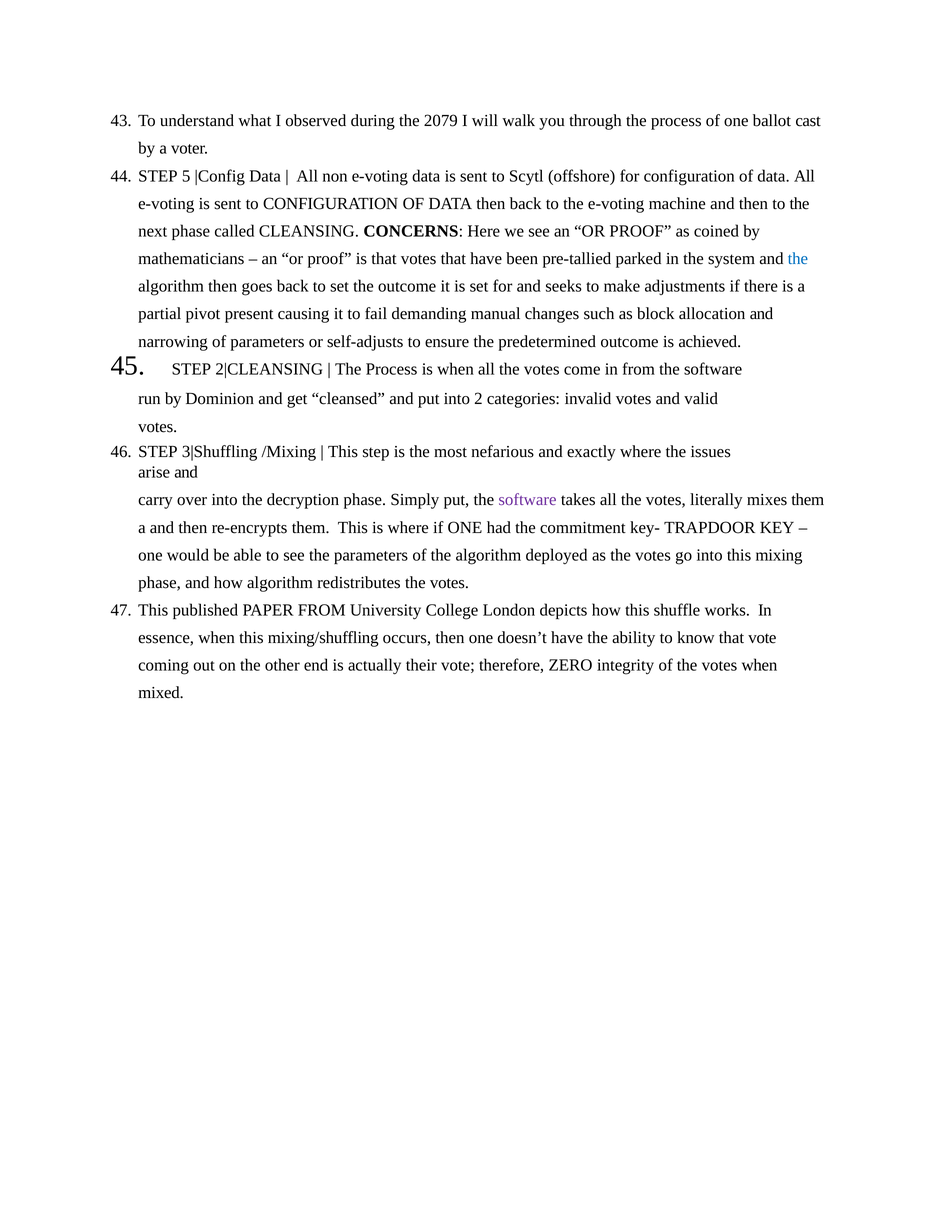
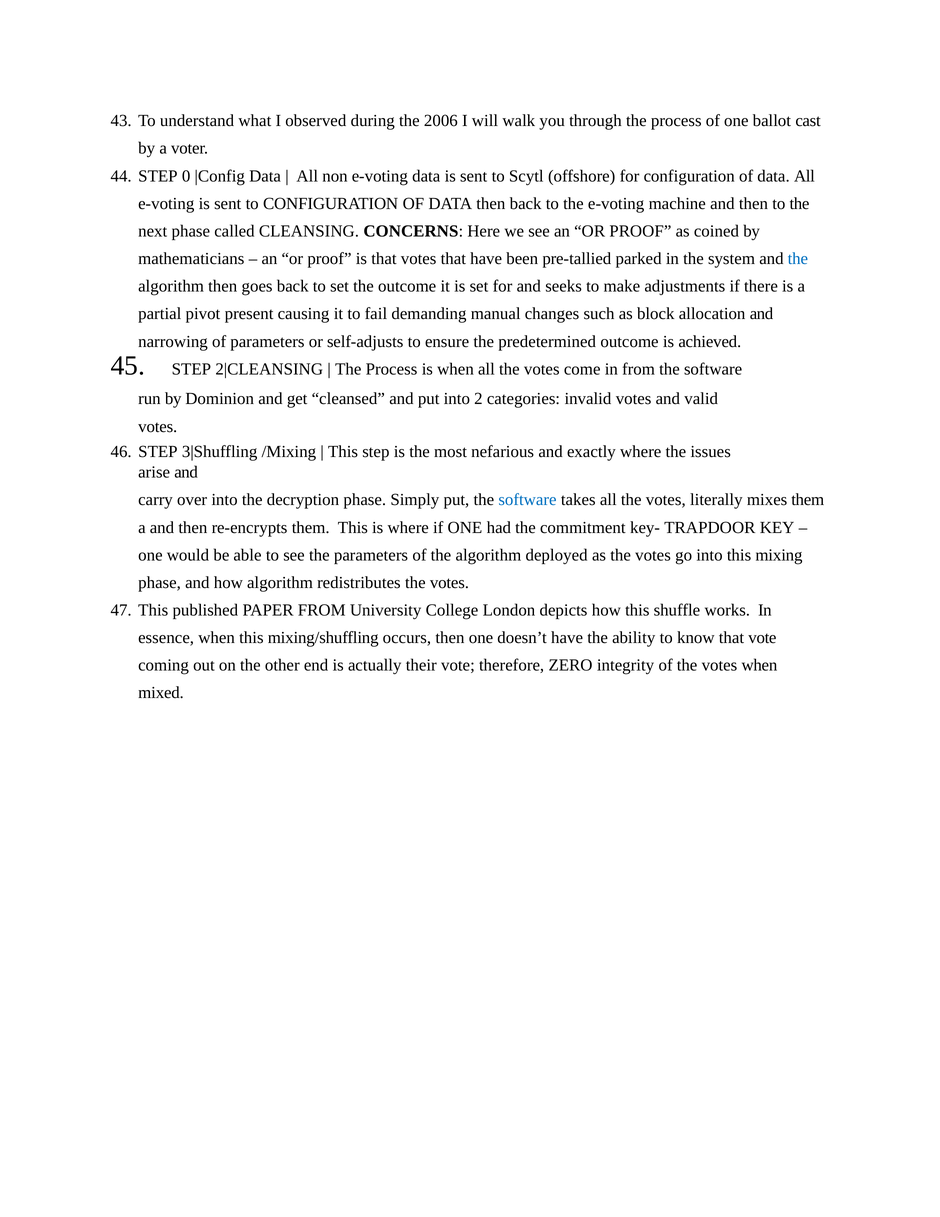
2079: 2079 -> 2006 (441, 121)
5: 5 -> 0 (186, 176)
software colour: purple -> blue (527, 500)
